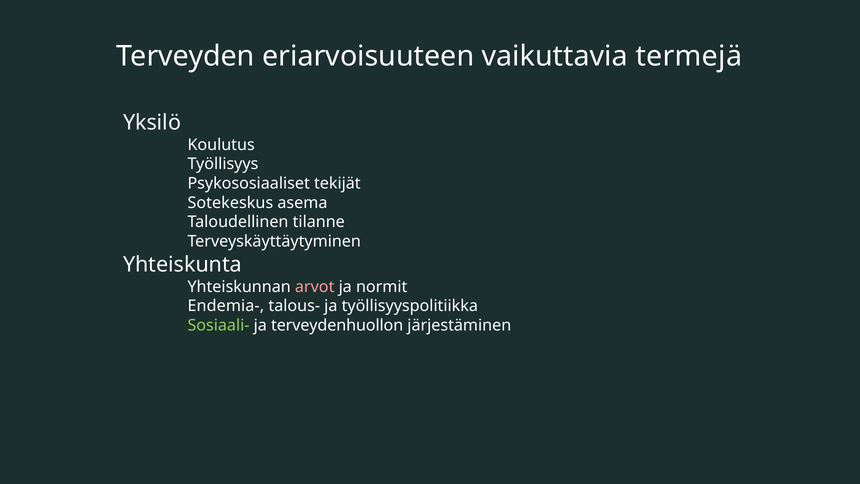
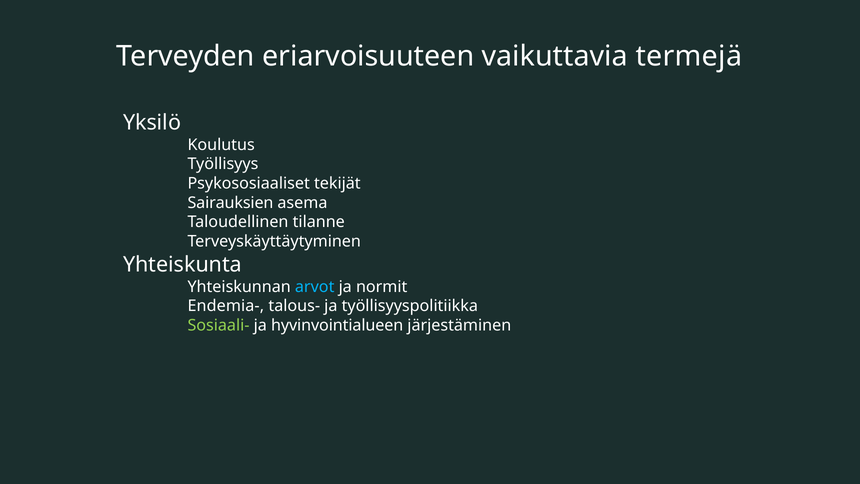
Sotekeskus: Sotekeskus -> Sairauksien (230, 203)
arvot colour: pink -> light blue (315, 287)
terveydenhuollon: terveydenhuollon -> hyvinvointialueen (337, 325)
